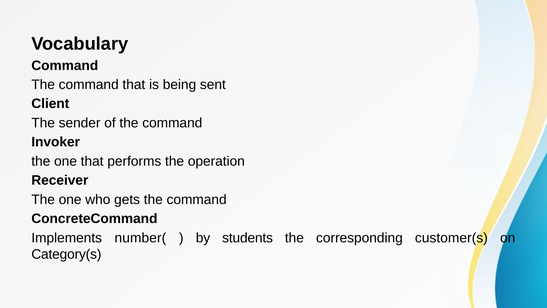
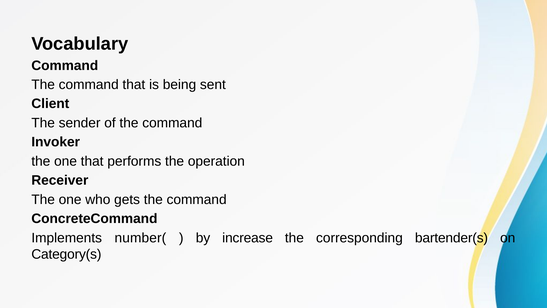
students: students -> increase (248, 238)
customer(s: customer(s -> bartender(s (452, 238)
